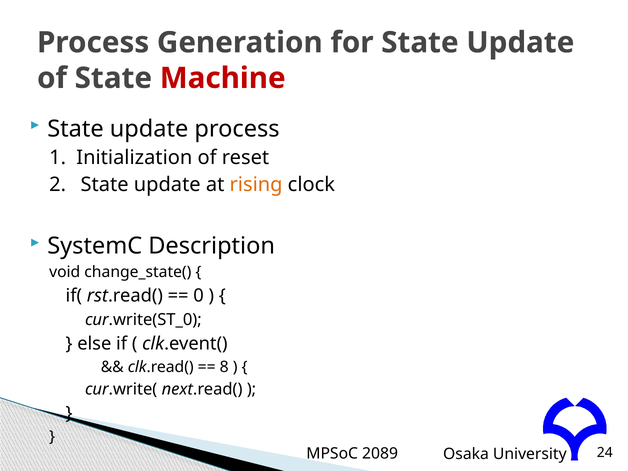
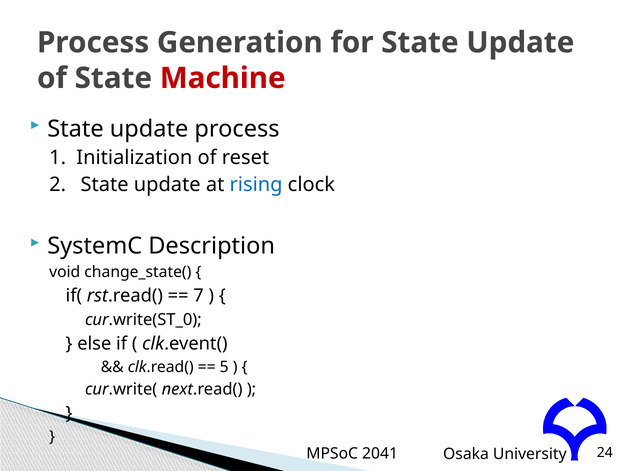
rising colour: orange -> blue (256, 185)
0: 0 -> 7 (199, 296)
8: 8 -> 5 (224, 367)
2089: 2089 -> 2041 (380, 454)
